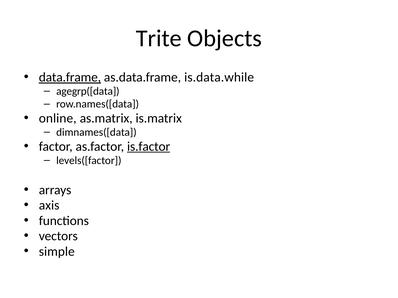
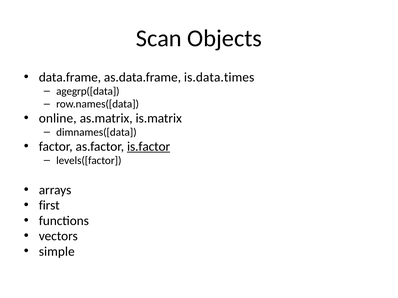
Trite: Trite -> Scan (159, 39)
data.frame underline: present -> none (70, 77)
is.data.while: is.data.while -> is.data.times (219, 77)
axis: axis -> first (49, 206)
